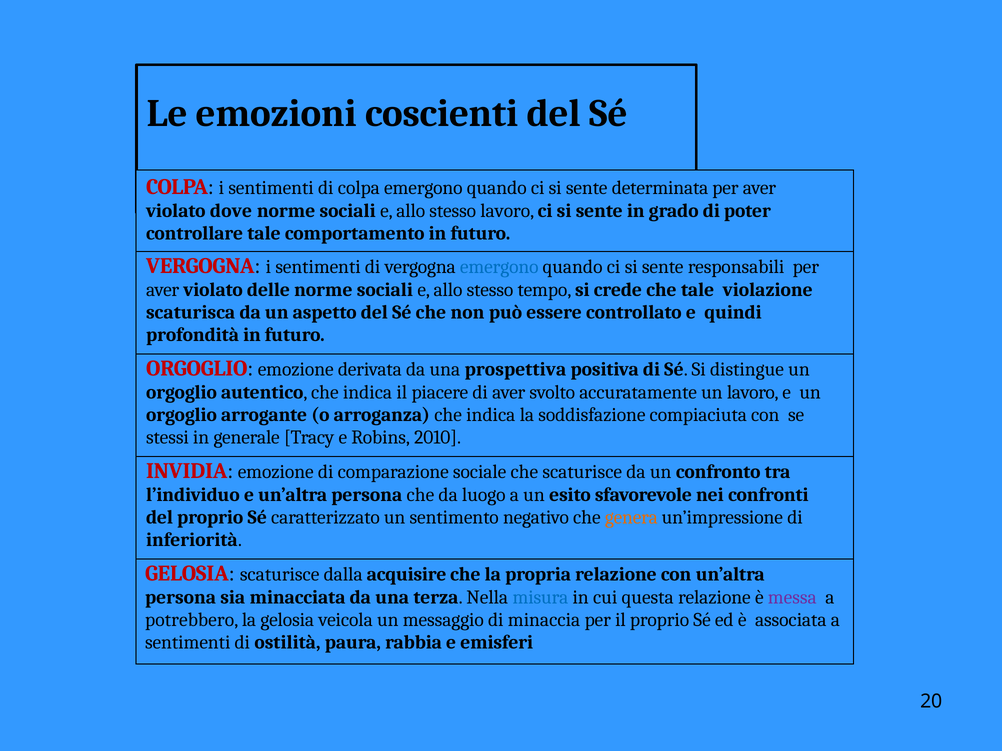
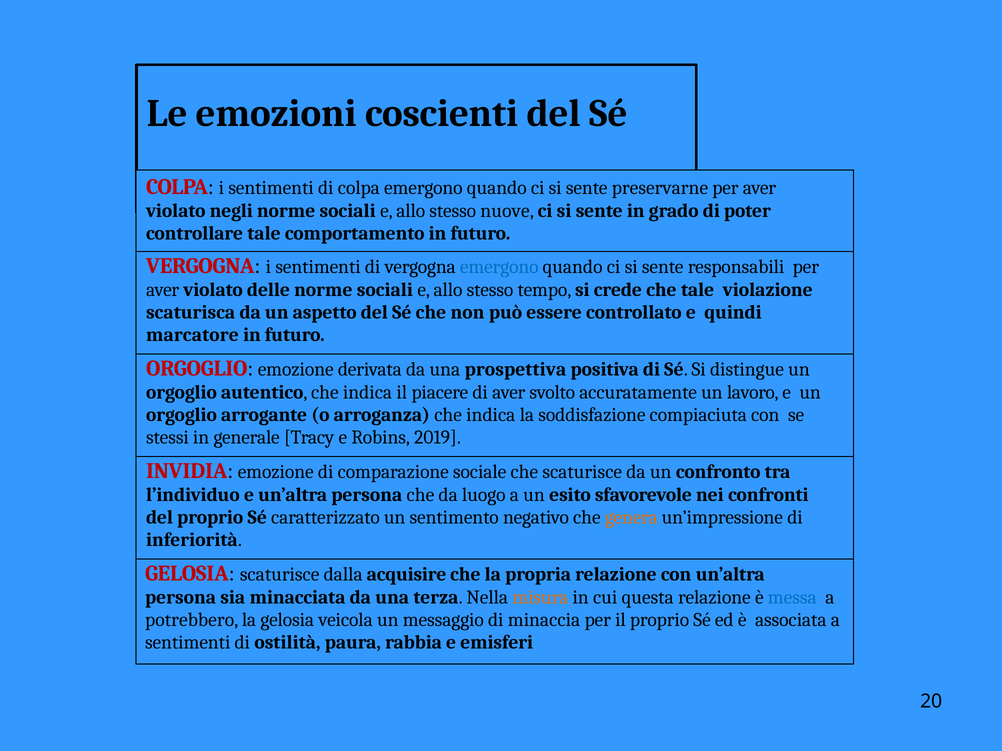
determinata: determinata -> preservarne (660, 188)
dove: dove -> negli (231, 211)
stesso lavoro: lavoro -> nuove (507, 211)
profondità: profondità -> marcatore (192, 335)
2010: 2010 -> 2019 (438, 438)
misura colour: blue -> orange (540, 598)
messa colour: purple -> blue (792, 598)
